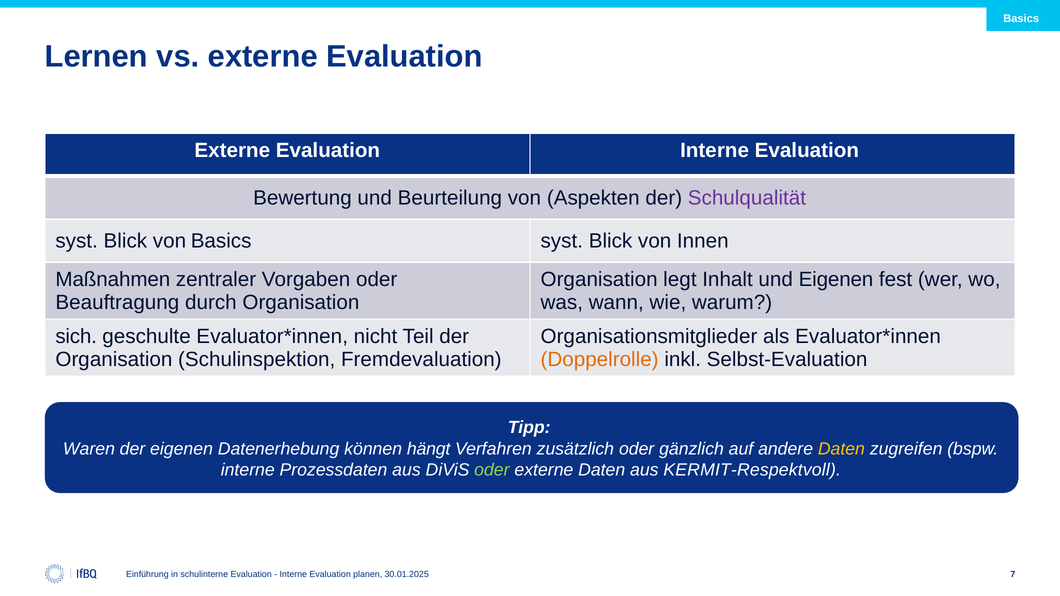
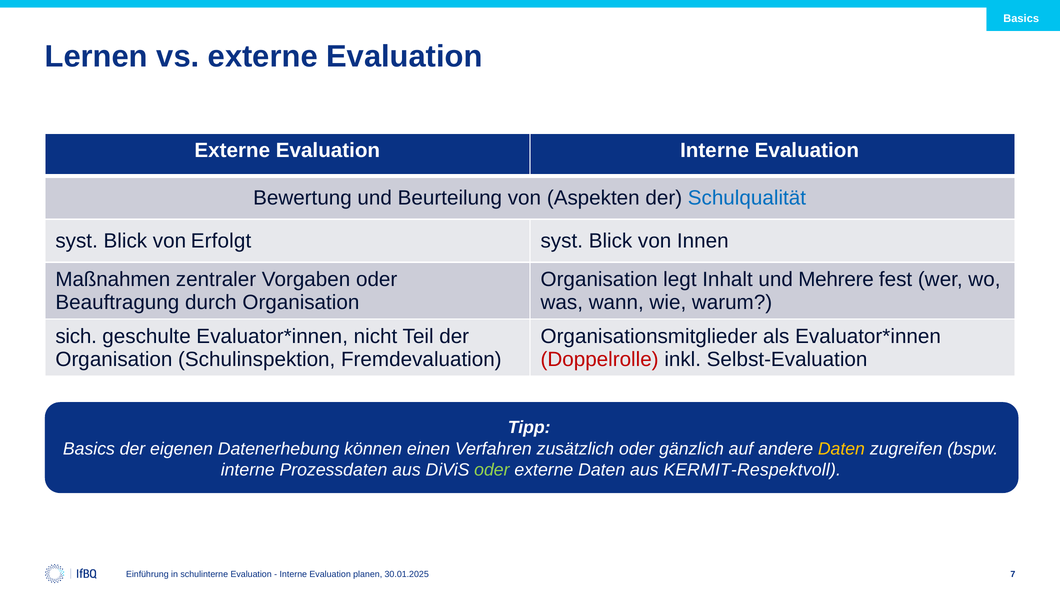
Schulqualität colour: purple -> blue (747, 198)
von Basics: Basics -> Erfolgt (221, 241)
und Eigenen: Eigenen -> Mehrere (836, 279)
Doppelrolle colour: orange -> red (600, 360)
Waren: Waren -> Basics (89, 449)
hängt: hängt -> einen (429, 449)
